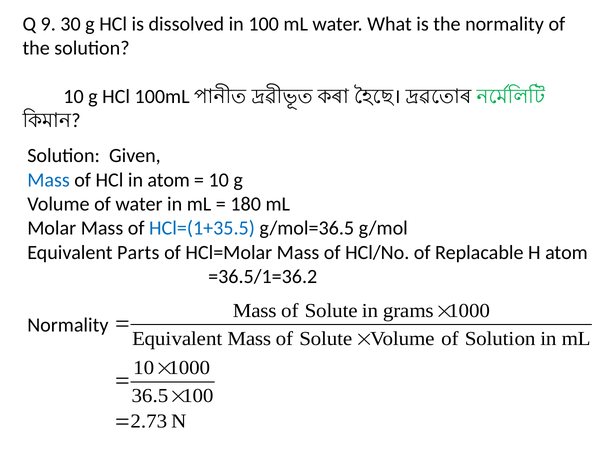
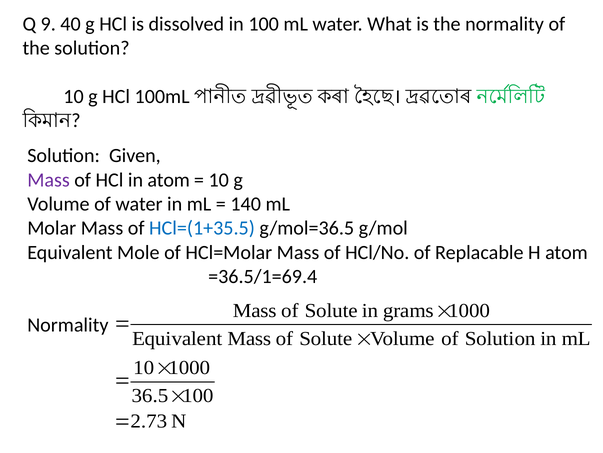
30: 30 -> 40 (71, 24)
Mass colour: blue -> purple (49, 180)
180: 180 -> 140 (246, 204)
Parts: Parts -> Mole (138, 252)
=36.5/1=36.2: =36.5/1=36.2 -> =36.5/1=69.4 (263, 276)
